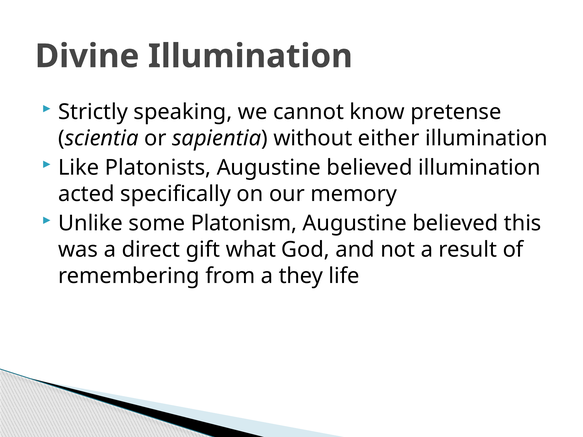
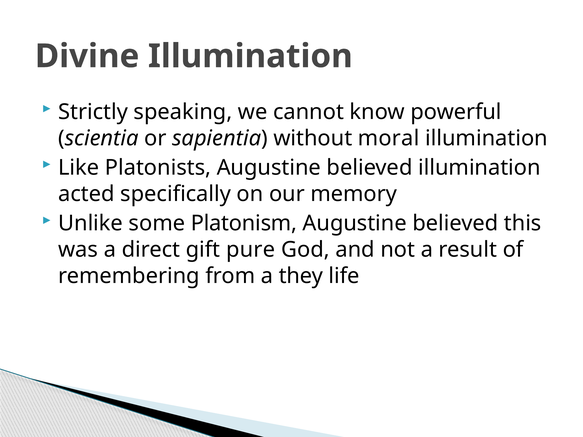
pretense: pretense -> powerful (456, 112)
either: either -> moral (389, 138)
what: what -> pure (251, 250)
